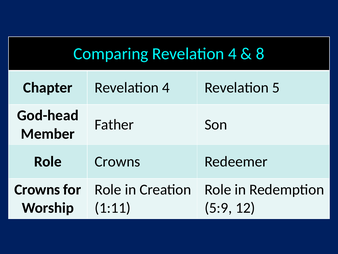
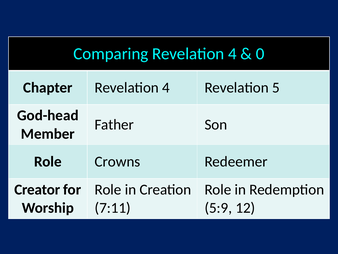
8: 8 -> 0 (260, 54)
Crowns: Crowns -> Creator (37, 189)
1:11: 1:11 -> 7:11 (113, 208)
